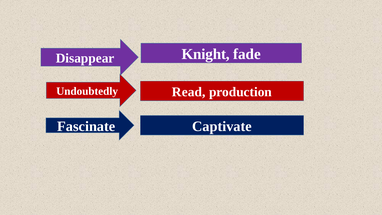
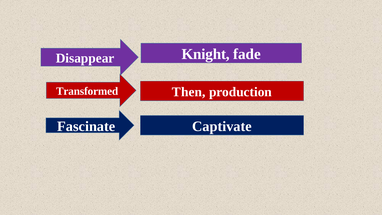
Read: Read -> Then (189, 92)
Undoubtedly: Undoubtedly -> Transformed (87, 91)
